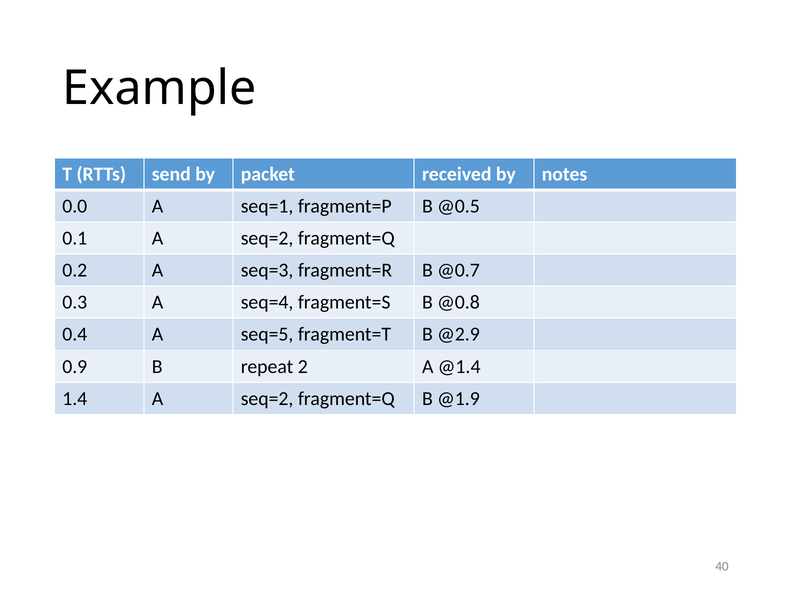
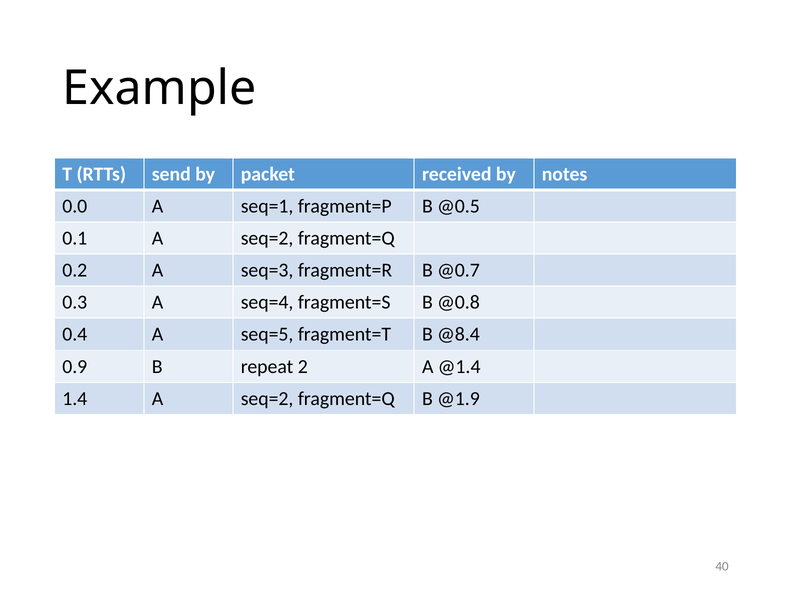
@2.9: @2.9 -> @8.4 (459, 335)
